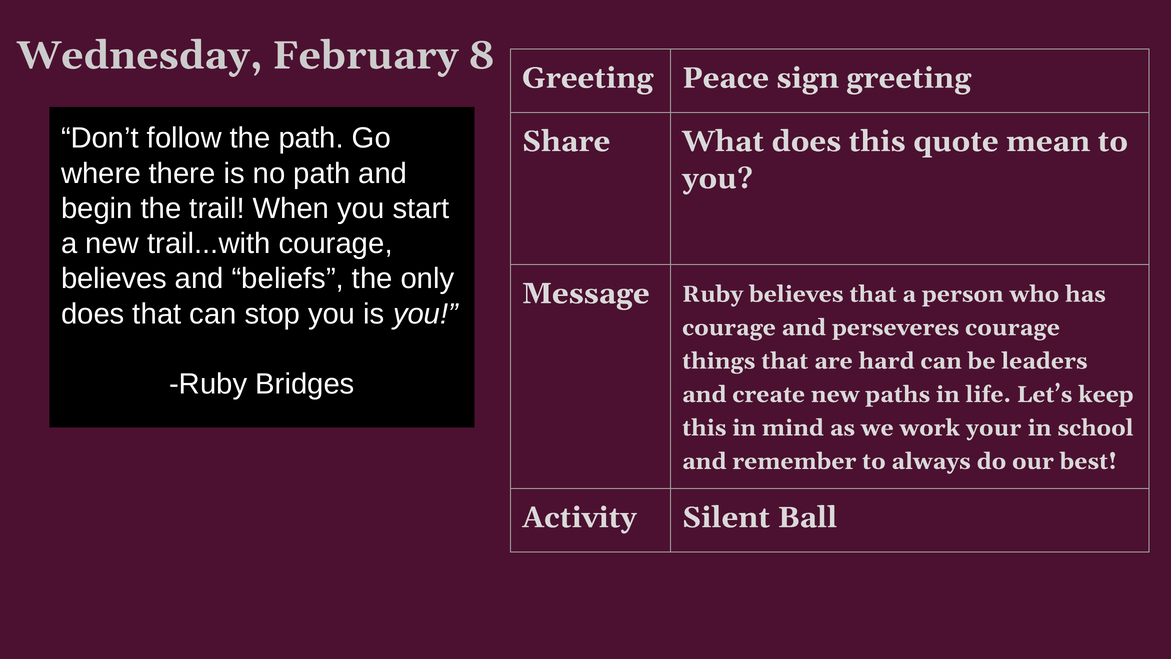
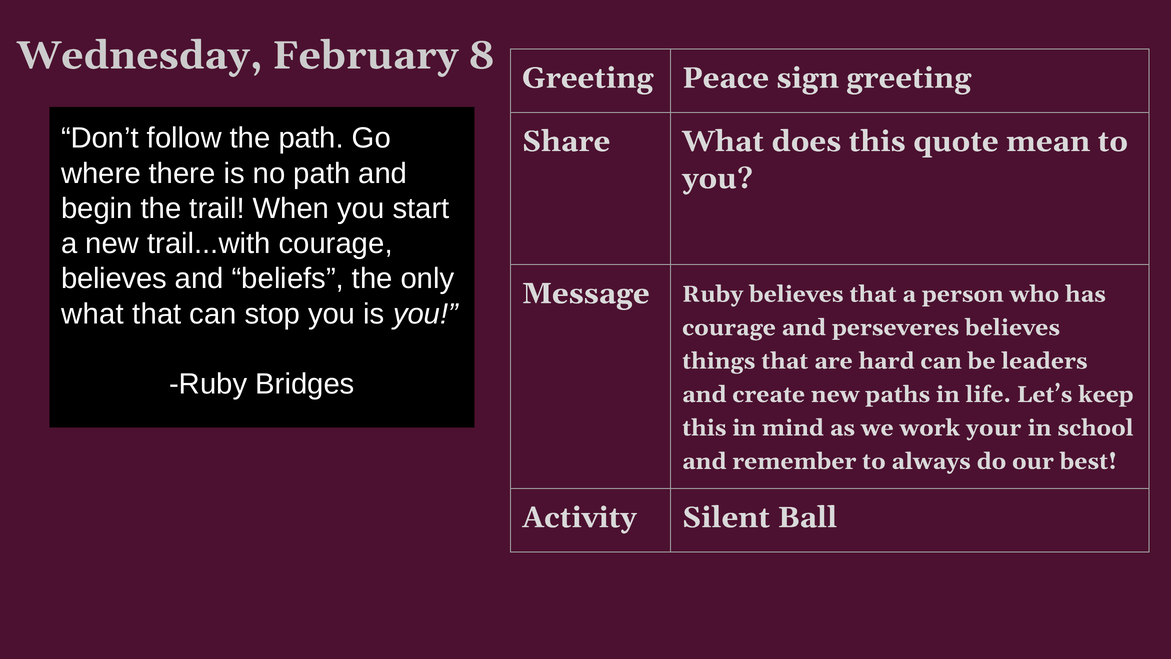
does: does -> what (93, 314)
perseveres courage: courage -> believes (1013, 327)
